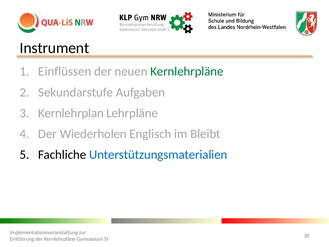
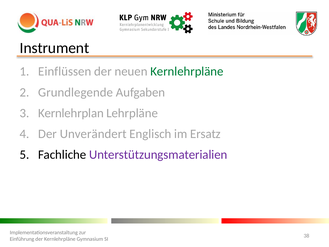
Sekundarstufe: Sekundarstufe -> Grundlegende (76, 92)
Wiederholen: Wiederholen -> Unverändert (93, 134)
Bleibt: Bleibt -> Ersatz (205, 134)
Unterstützungsmaterialien colour: blue -> purple (158, 155)
